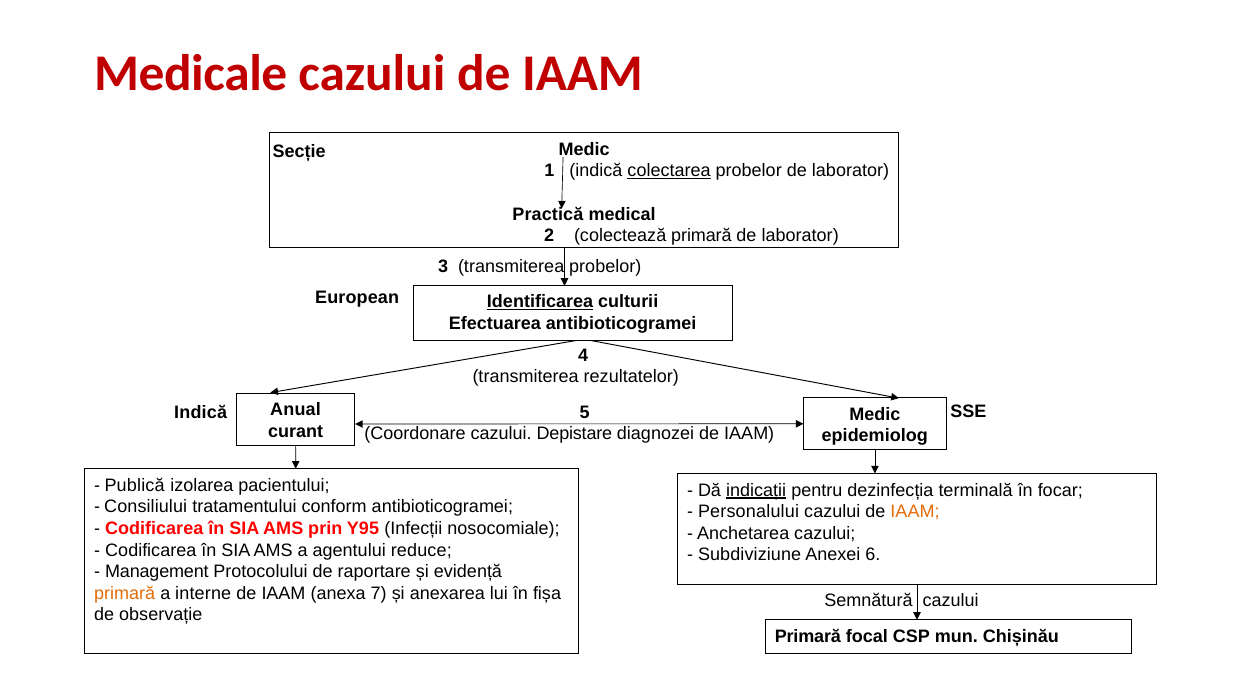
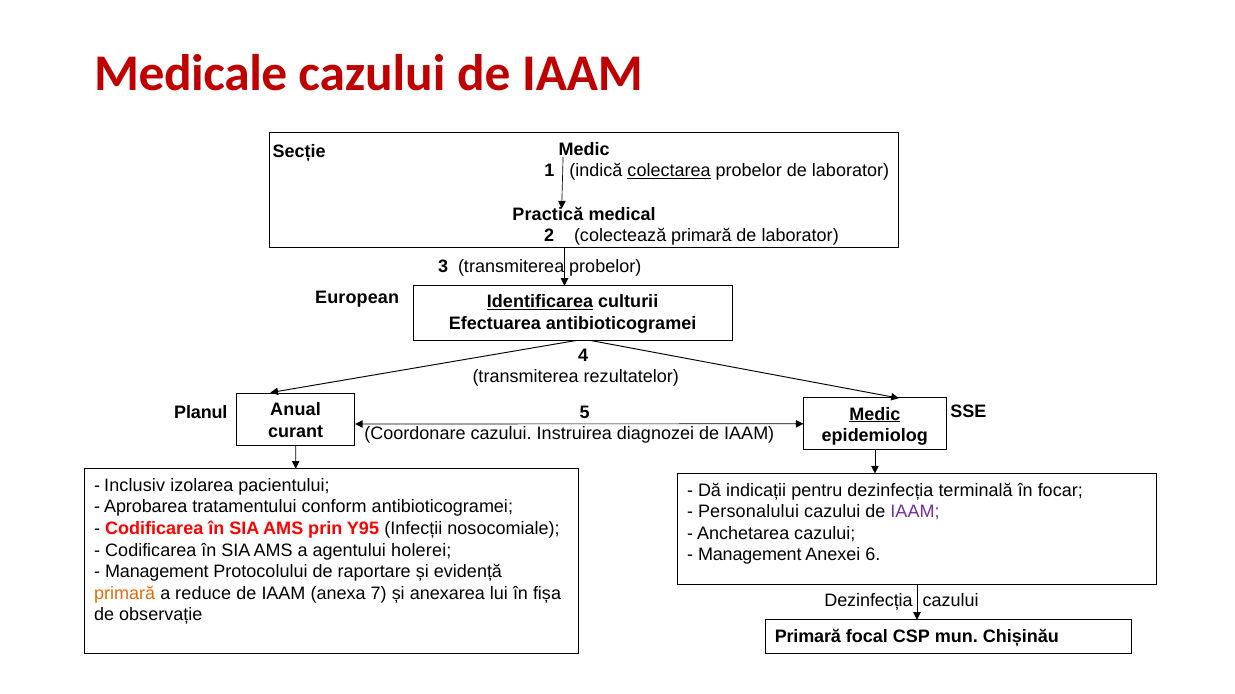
Indică: Indică -> Planul (201, 413)
Medic underline: none -> present (875, 415)
Depistare: Depistare -> Instruirea (574, 434)
Publică: Publică -> Inclusiv (135, 486)
indicații underline: present -> none (756, 491)
Consiliului: Consiliului -> Aprobarea (146, 507)
IAAM colour: orange -> purple (915, 512)
reduce: reduce -> holerei (421, 551)
Subdiviziune: Subdiviziune -> Management (750, 556)
interne: interne -> reduce (203, 594)
Semnătură: Semnătură -> Dezinfecția (869, 601)
